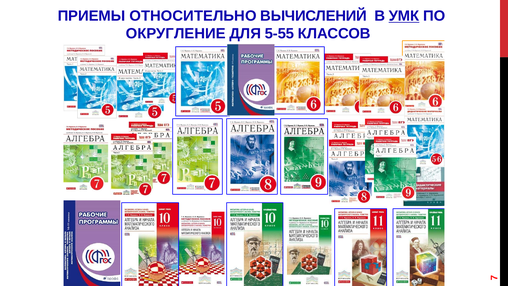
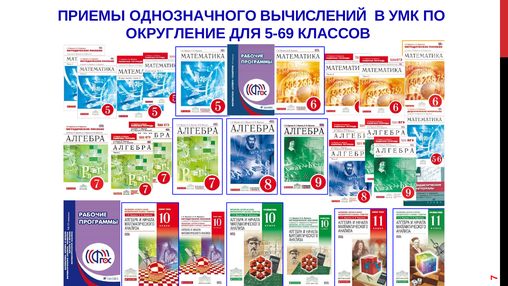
ОТНОСИТЕЛЬНО: ОТНОСИТЕЛЬНО -> ОДНОЗНАЧНОГО (193, 16)
УМК underline: present -> none (404, 16)
5-55: 5-55 -> 5-69 (279, 34)
